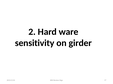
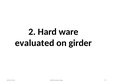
sensitivity: sensitivity -> evaluated (35, 43)
